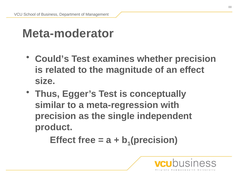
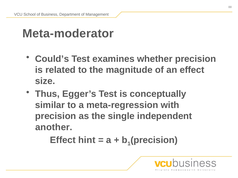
product: product -> another (54, 127)
free: free -> hint (87, 140)
